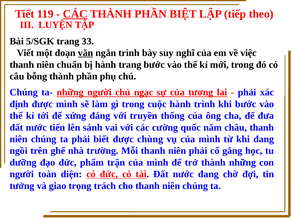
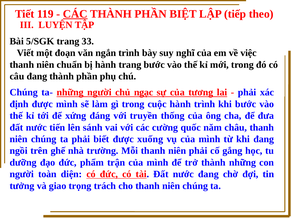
văn underline: present -> none (86, 53)
câu bỗng: bỗng -> đang (37, 76)
chùng: chùng -> xuống (150, 139)
